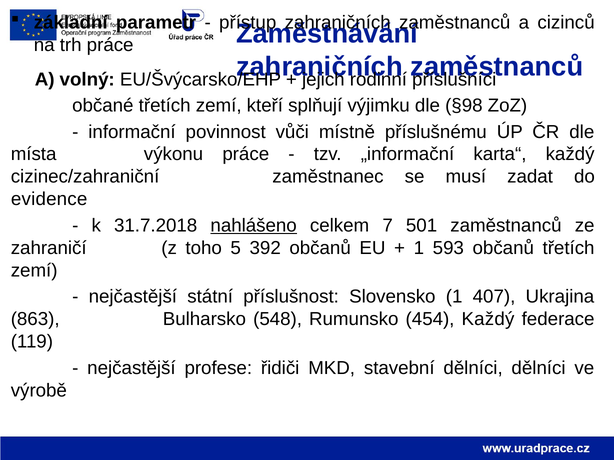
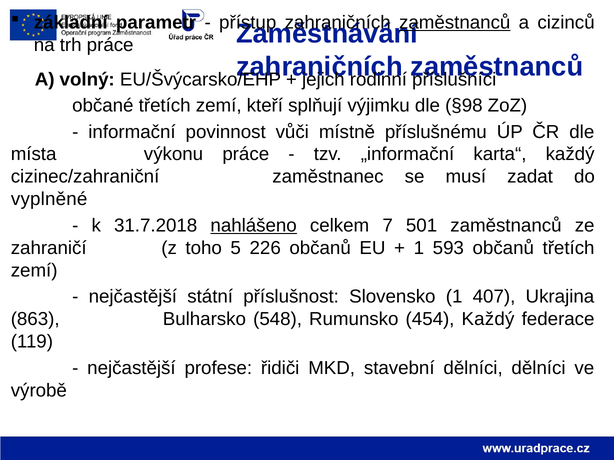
zaměstnanců underline: none -> present (455, 23)
evidence: evidence -> vyplněné (49, 199)
392: 392 -> 226 (265, 248)
